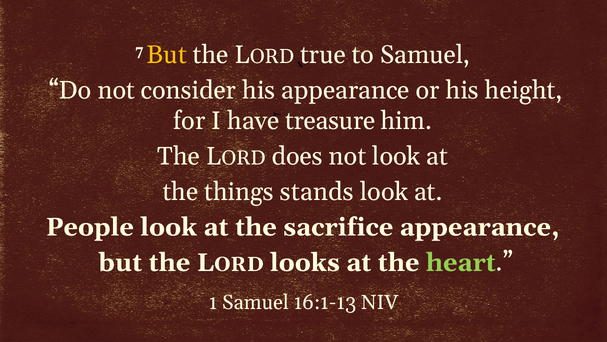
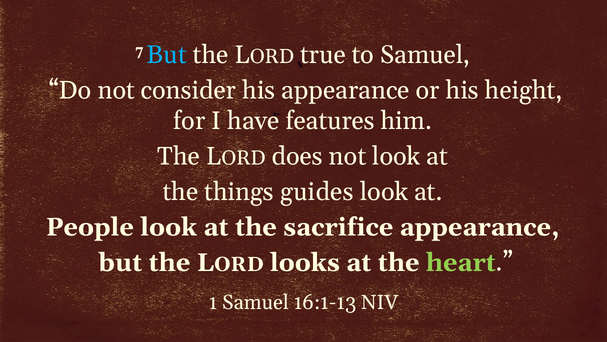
But colour: yellow -> light blue (167, 55)
treasure: treasure -> features (330, 121)
stands: stands -> guides (317, 191)
